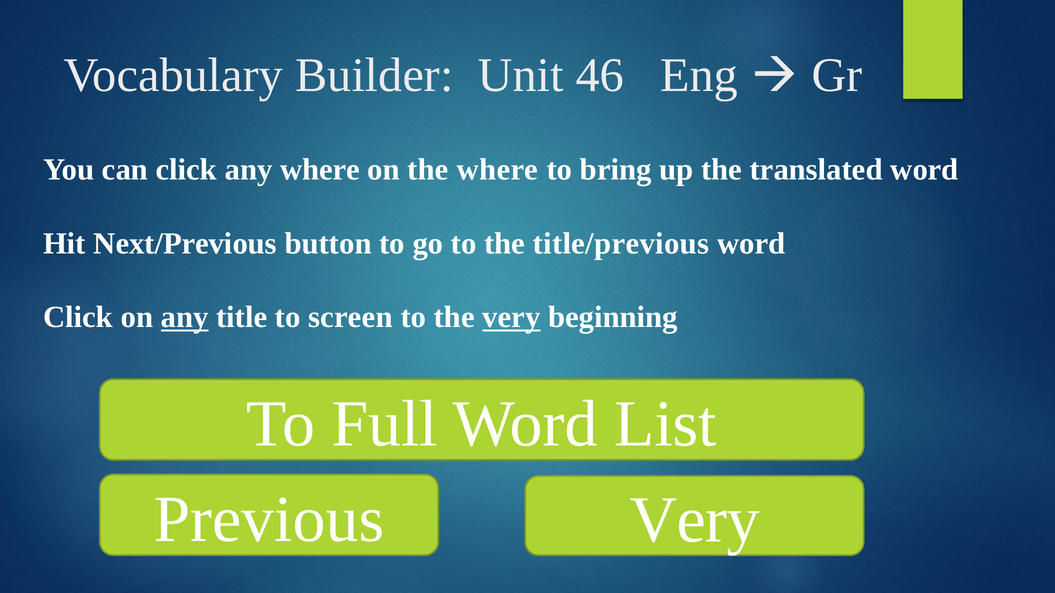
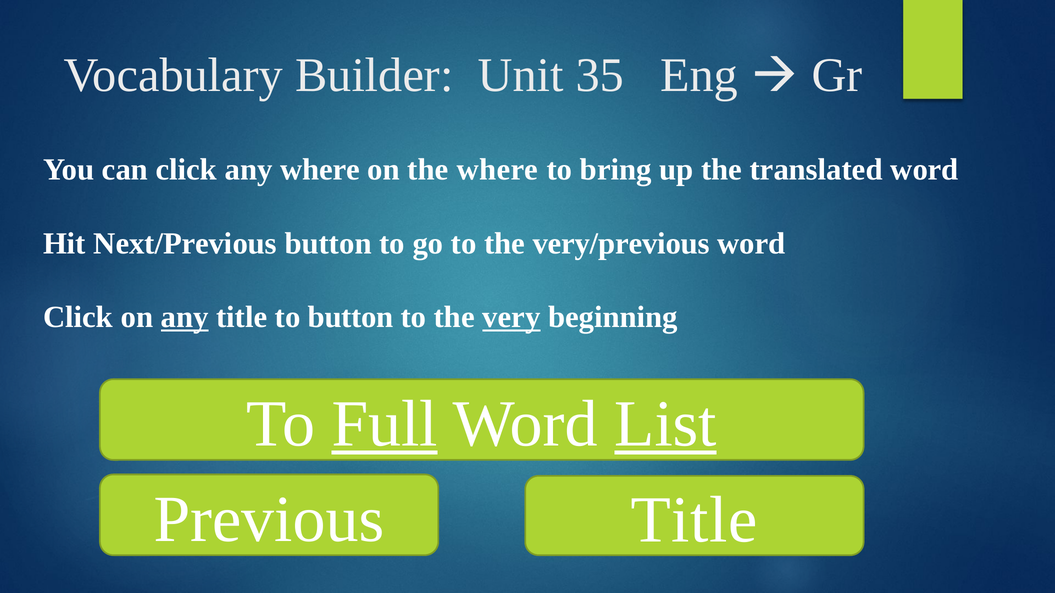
46: 46 -> 35 (600, 76)
title/previous: title/previous -> very/previous (621, 244)
to screen: screen -> button (351, 318)
Full underline: none -> present (385, 424)
List underline: none -> present (665, 424)
Previous Very: Very -> Title (694, 520)
